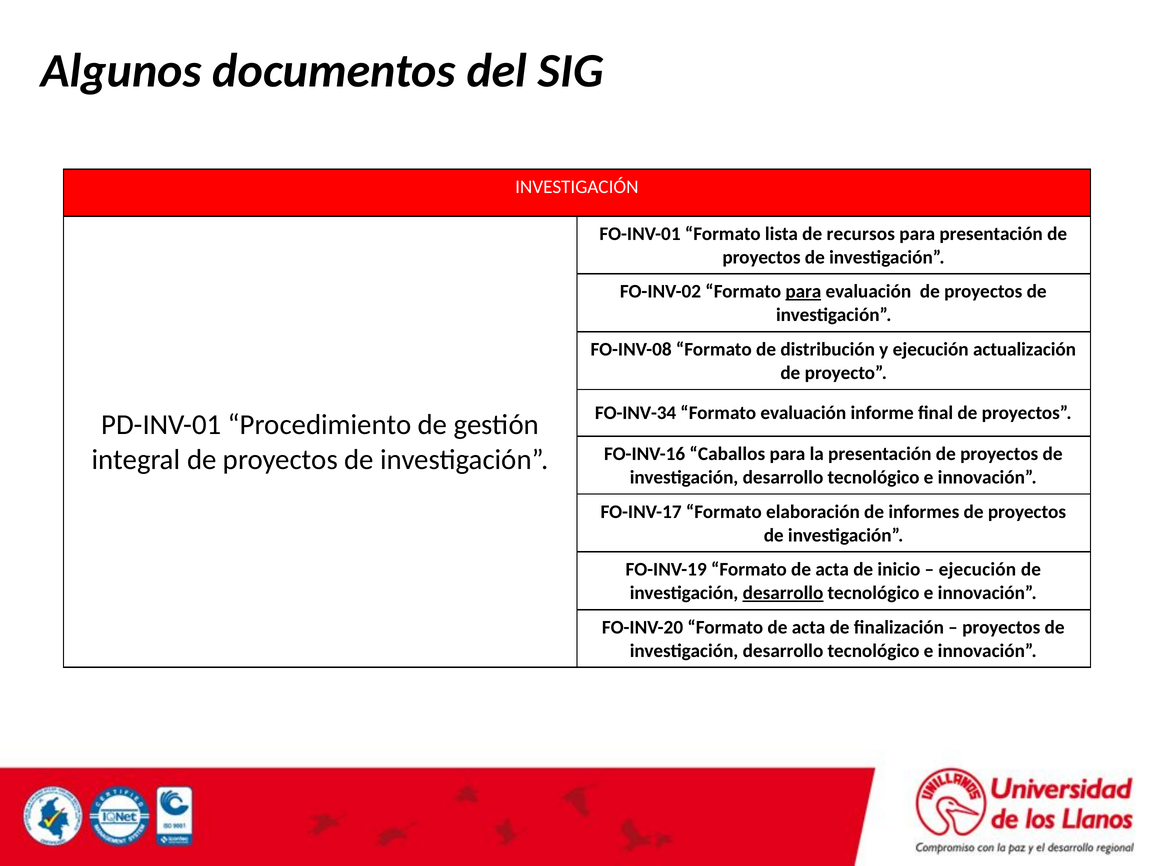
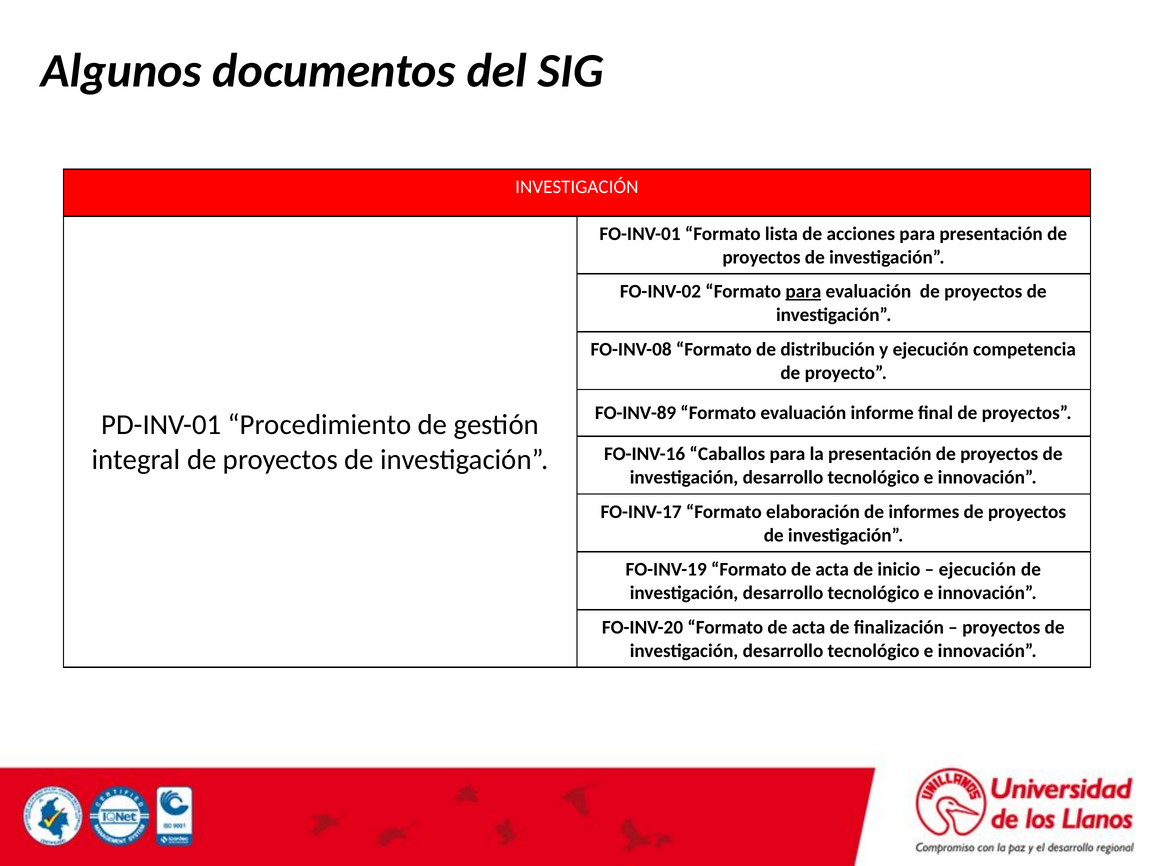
recursos: recursos -> acciones (861, 234)
actualización: actualización -> competencia (1024, 349)
FO-INV-34: FO-INV-34 -> FO-INV-89 (636, 413)
desarrollo underline: present -> none (783, 593)
